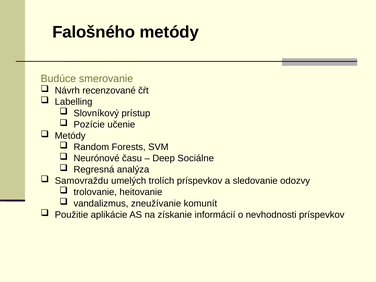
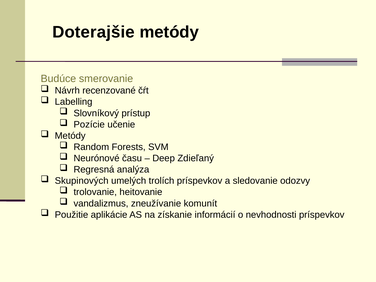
Falošného: Falošného -> Doterajšie (94, 32)
Sociálne: Sociálne -> Zdieľaný (196, 158)
Samovraždu: Samovraždu -> Skupinových (82, 181)
